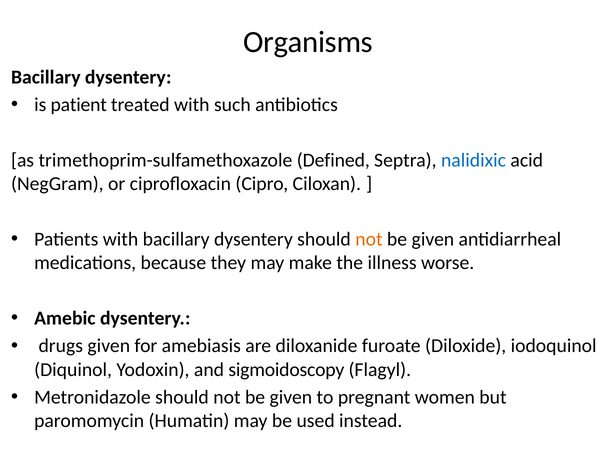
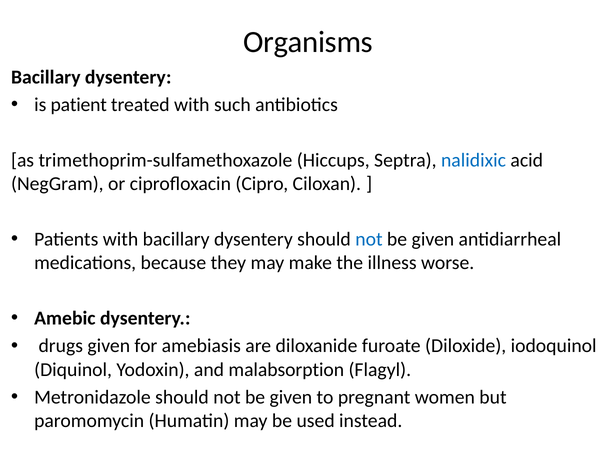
Defined: Defined -> Hiccups (333, 160)
not colour: orange -> blue (369, 239)
sigmoidoscopy: sigmoidoscopy -> malabsorption (286, 370)
